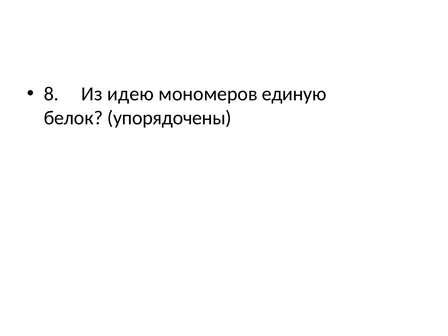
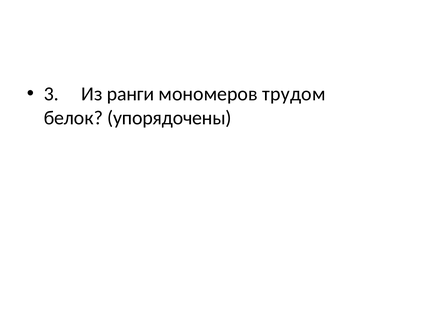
8: 8 -> 3 (51, 94)
идею: идею -> ранги (131, 94)
единую: единую -> трудом (294, 94)
